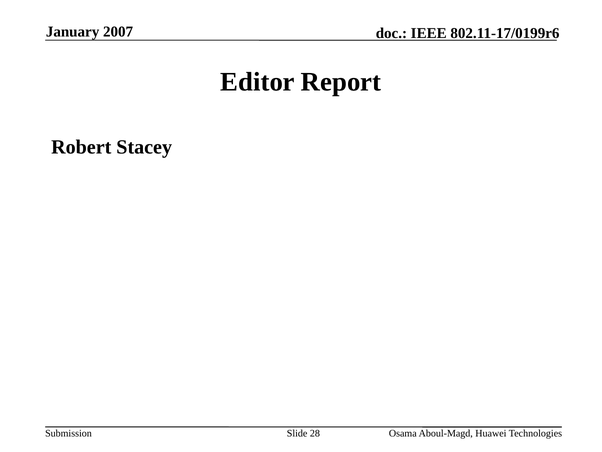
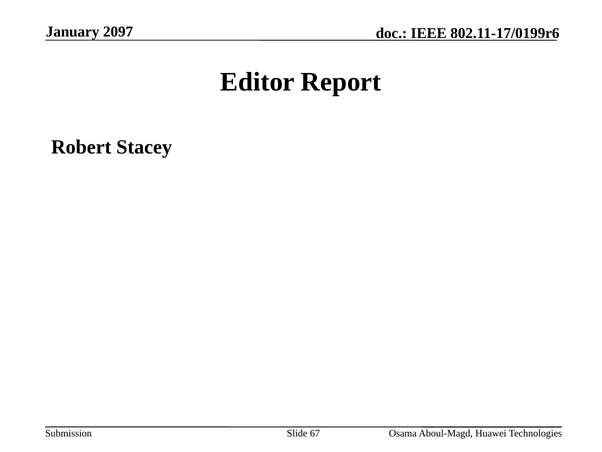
2007: 2007 -> 2097 (118, 32)
28: 28 -> 67 (315, 433)
